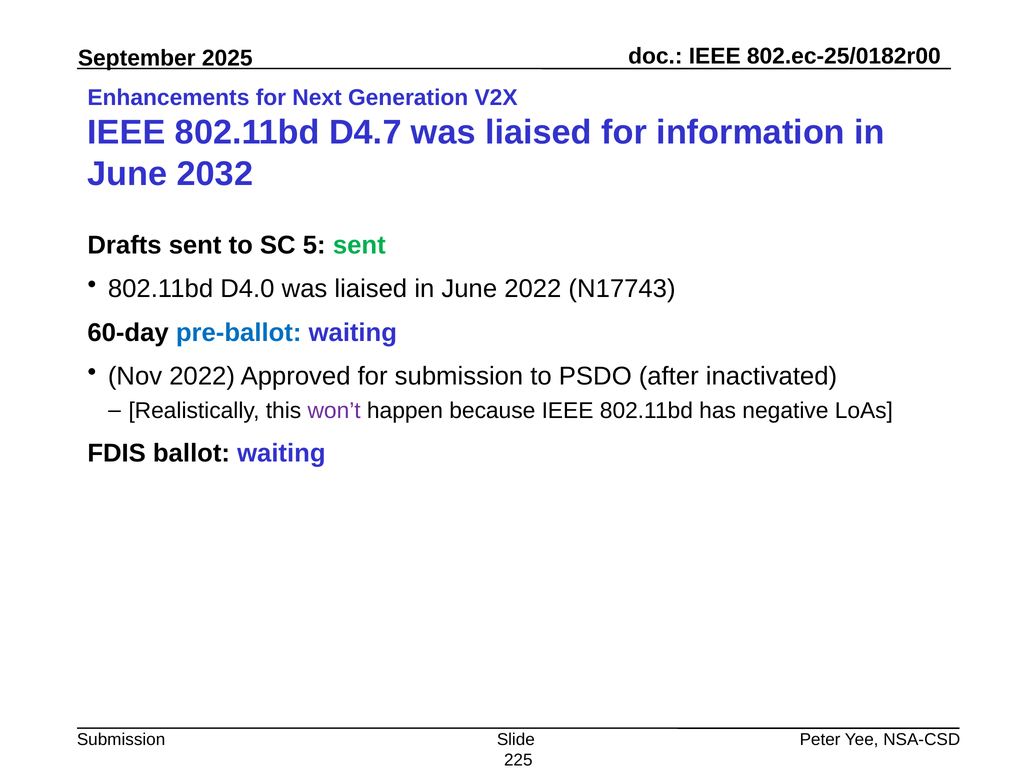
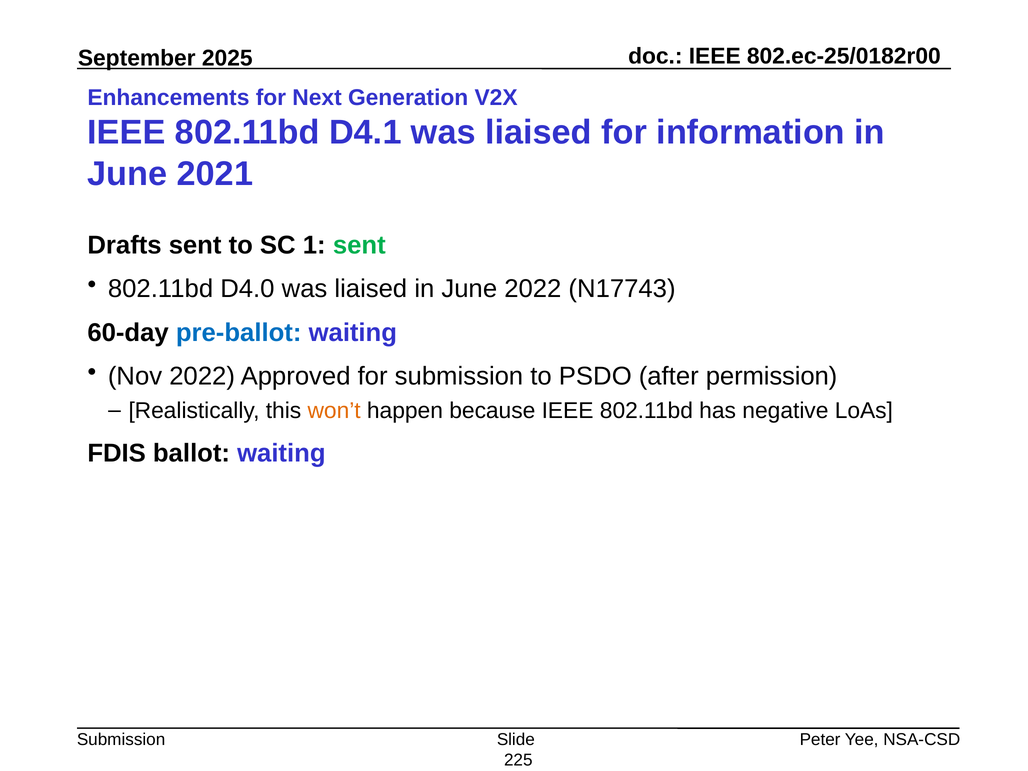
D4.7: D4.7 -> D4.1 (365, 133)
2032: 2032 -> 2021 (215, 174)
5: 5 -> 1 (314, 245)
inactivated: inactivated -> permission (772, 376)
won’t colour: purple -> orange (334, 411)
